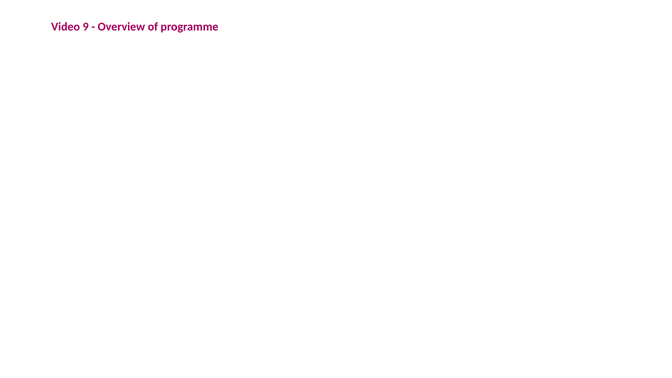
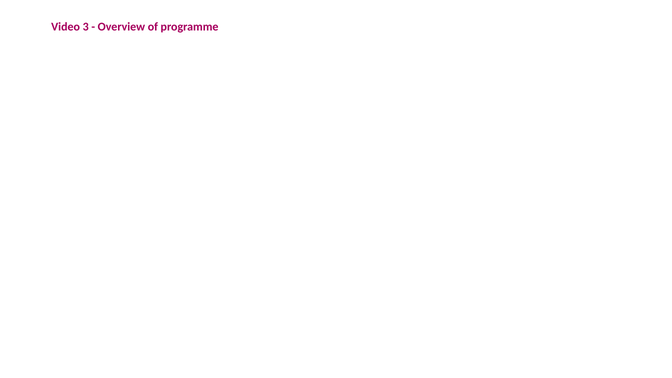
9: 9 -> 3 (86, 27)
